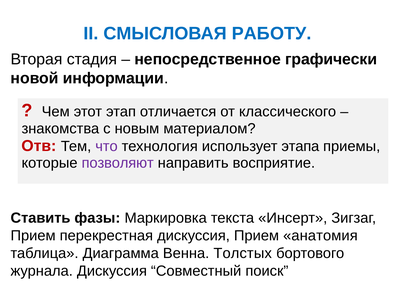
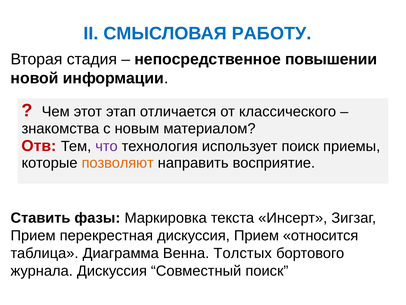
графически: графически -> повышении (331, 59)
использует этапа: этапа -> поиск (300, 146)
позволяют colour: purple -> orange (118, 163)
анатомия: анатомия -> относится (321, 235)
